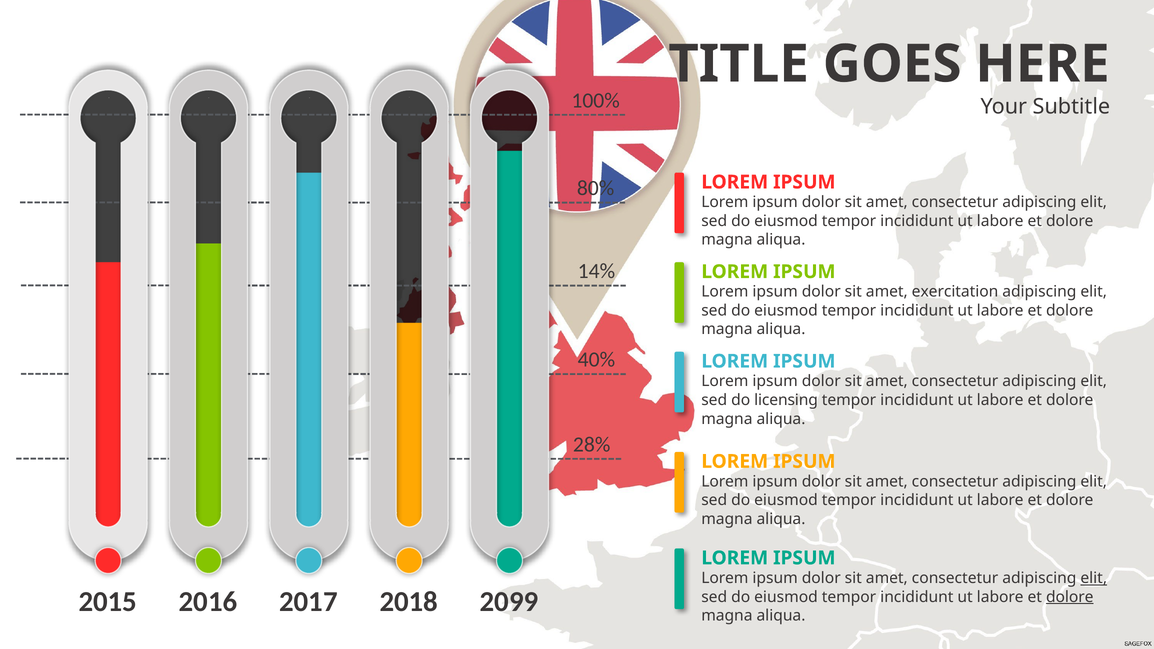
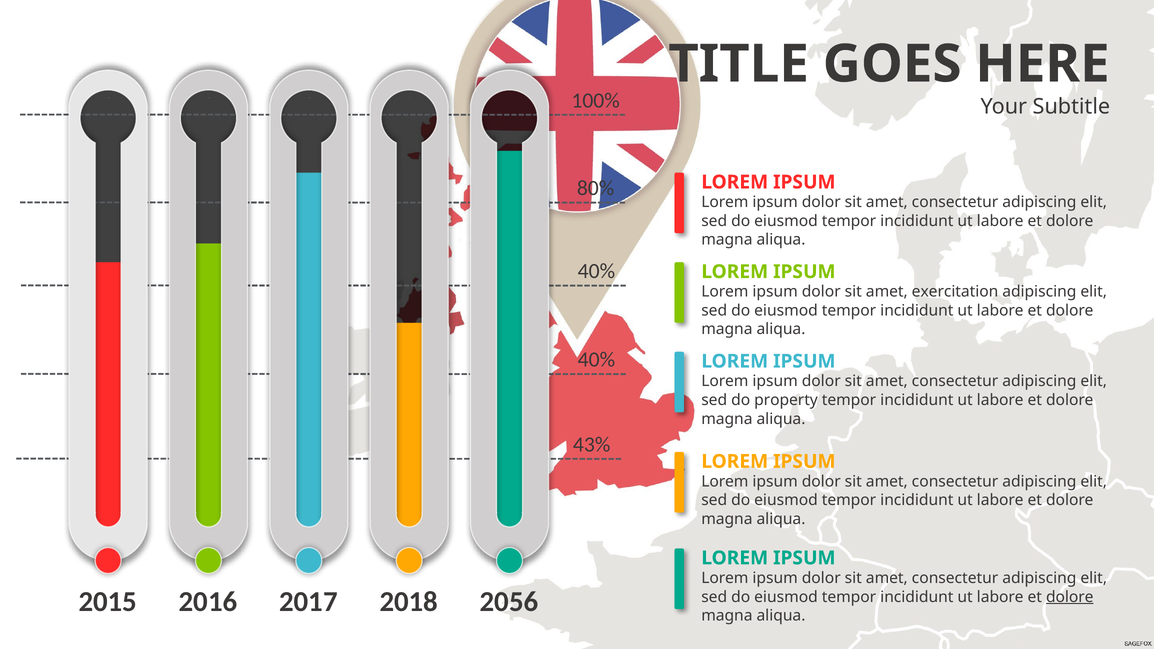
14%: 14% -> 40% (596, 271)
licensing: licensing -> property (786, 400)
28%: 28% -> 43% (592, 445)
elit underline: present -> none (1094, 578)
2099: 2099 -> 2056 (509, 602)
